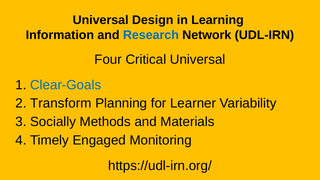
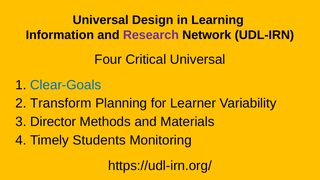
Research colour: blue -> purple (151, 35)
Socially: Socially -> Director (53, 122)
Engaged: Engaged -> Students (99, 140)
